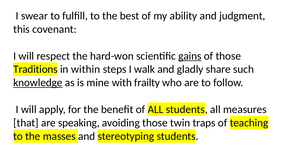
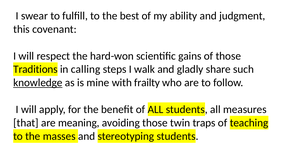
gains underline: present -> none (190, 56)
within: within -> calling (86, 69)
speaking: speaking -> meaning (79, 123)
